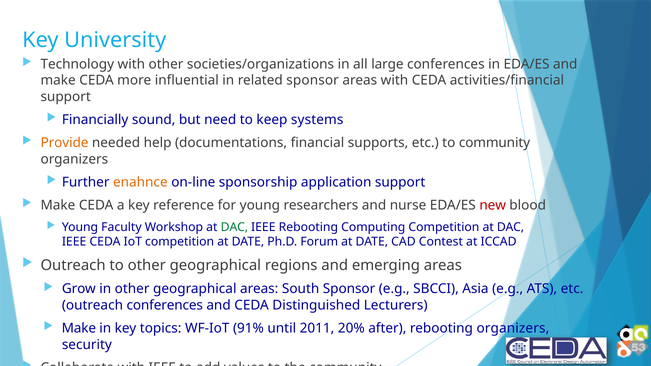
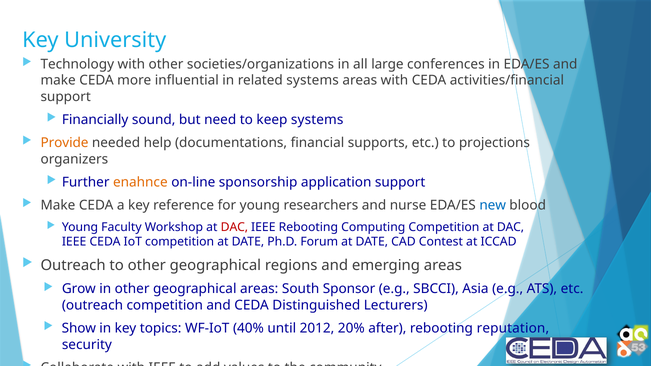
related sponsor: sponsor -> systems (313, 80)
to community: community -> projections (494, 143)
new colour: red -> blue (493, 205)
DAC colour: green -> red (234, 227)
outreach conferences: conferences -> competition (165, 305)
Make: Make -> Show (79, 328)
91%: 91% -> 40% (248, 328)
2011: 2011 -> 2012 (317, 328)
rebooting organizers: organizers -> reputation (513, 328)
